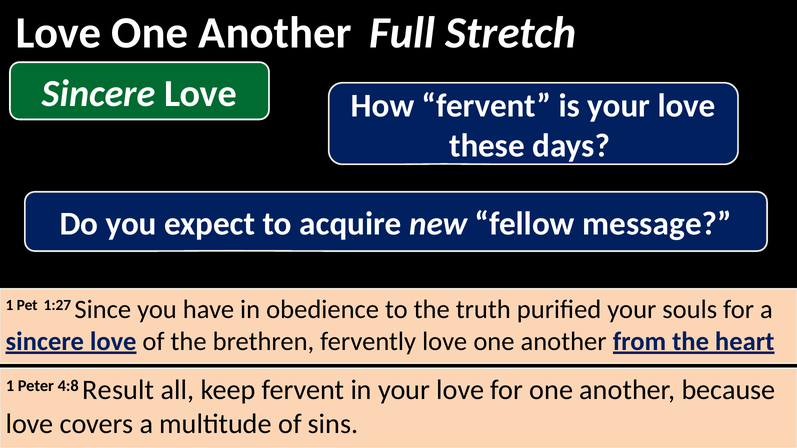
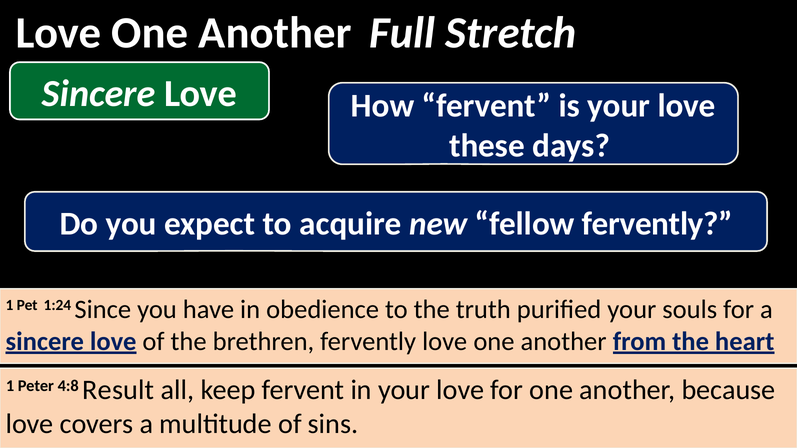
fellow message: message -> fervently (657, 224)
1:27: 1:27 -> 1:24 (57, 305)
